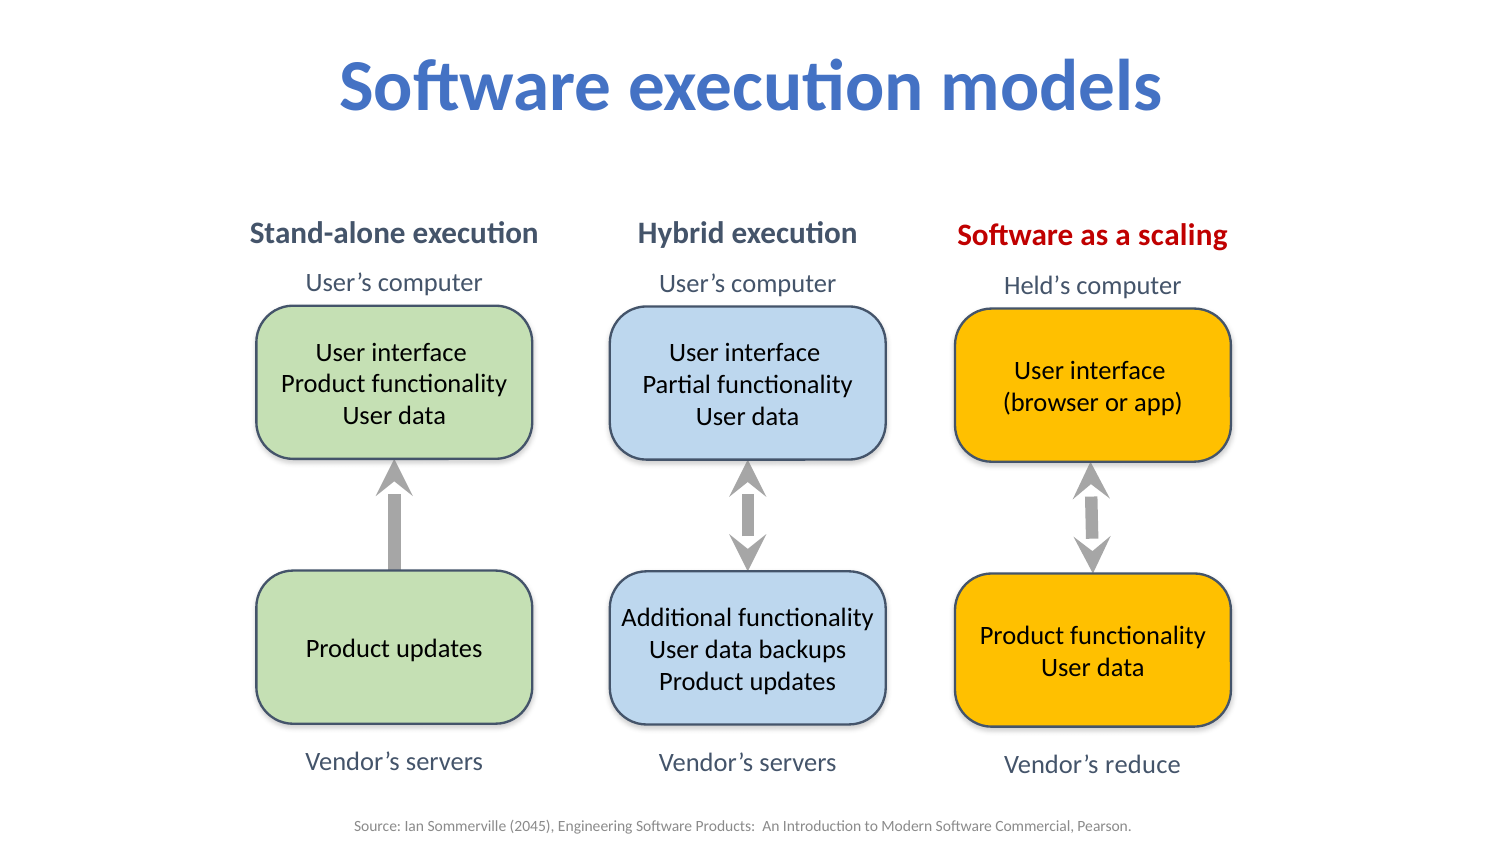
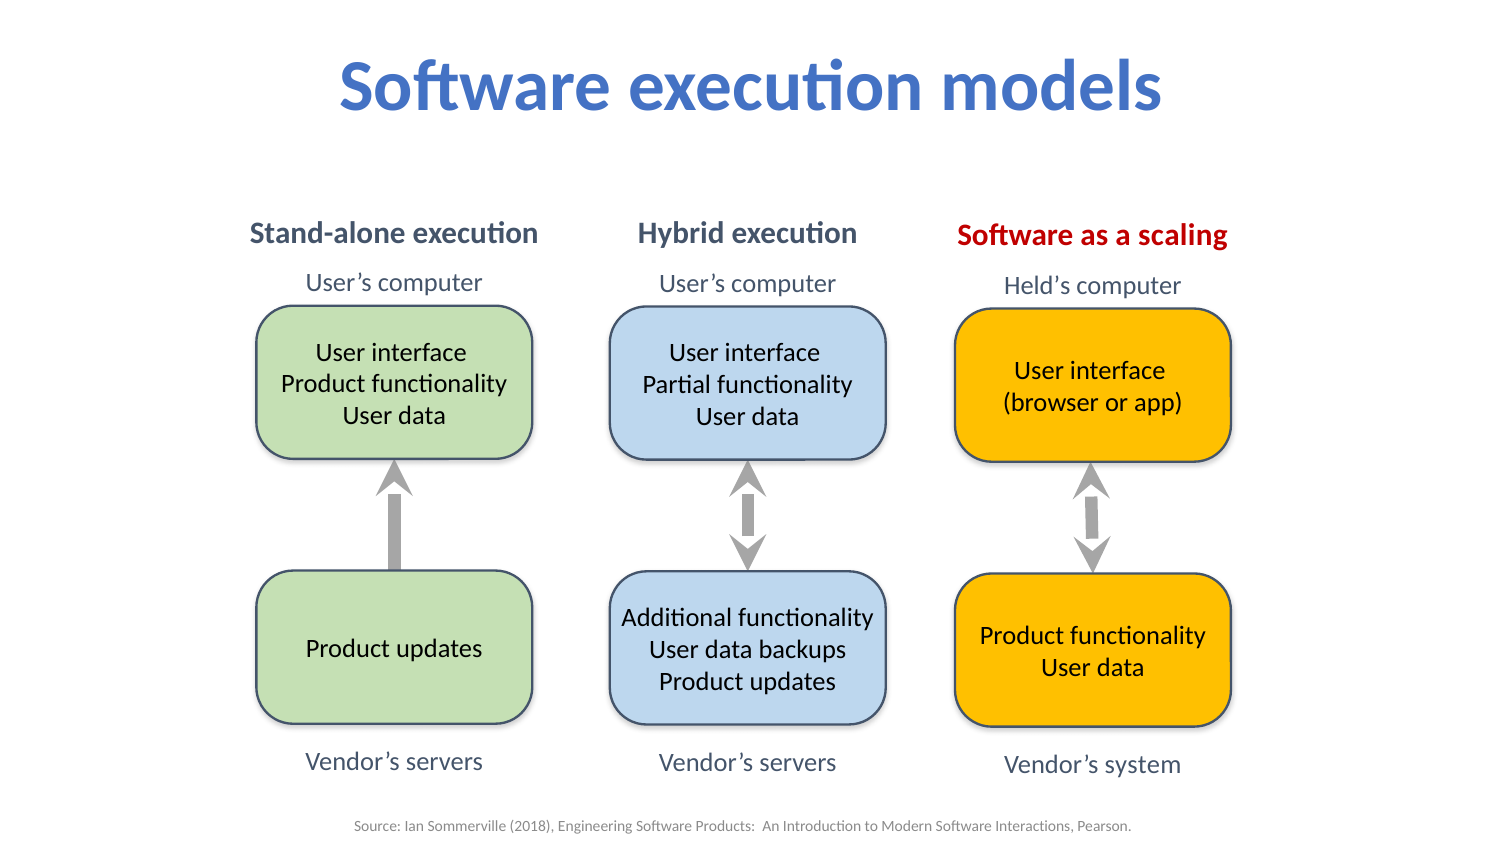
reduce: reduce -> system (1143, 764)
2045: 2045 -> 2018 (532, 826)
Commercial: Commercial -> Interactions (1035, 826)
